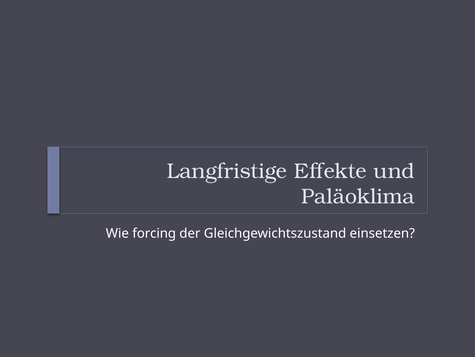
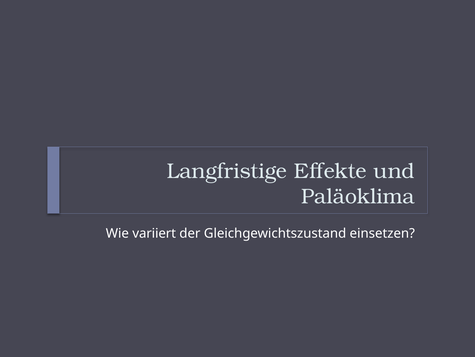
forcing: forcing -> variiert (154, 233)
